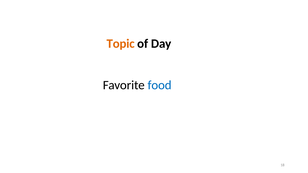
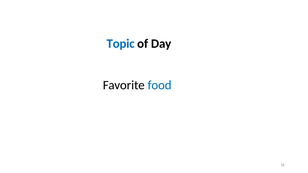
Topic colour: orange -> blue (121, 44)
